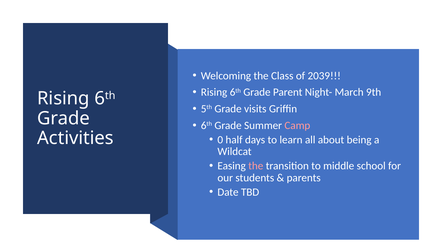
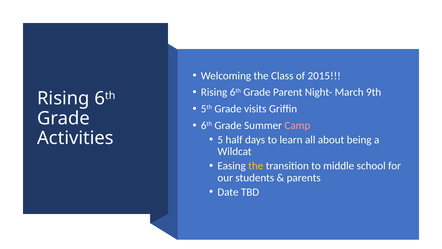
2039: 2039 -> 2015 (324, 76)
0: 0 -> 5 (220, 139)
the colour: pink -> yellow (256, 166)
